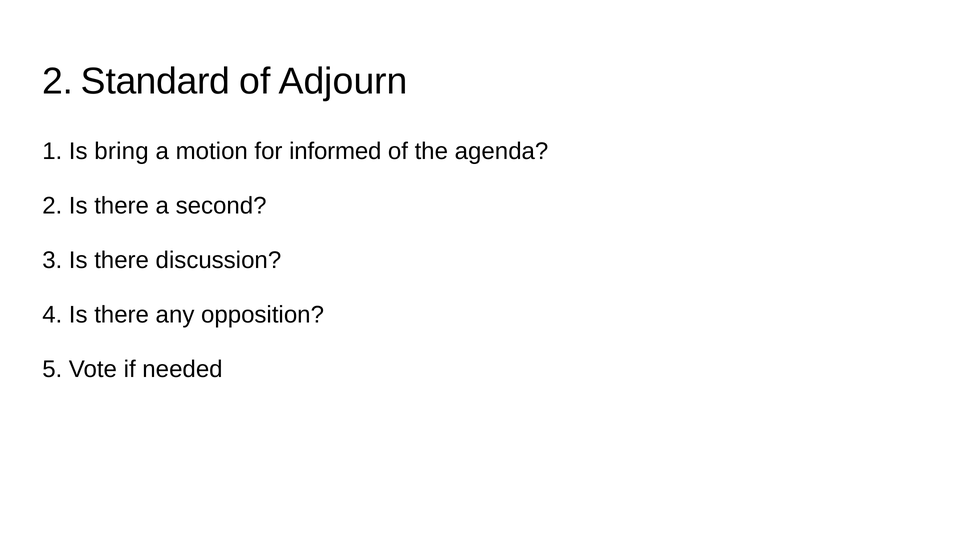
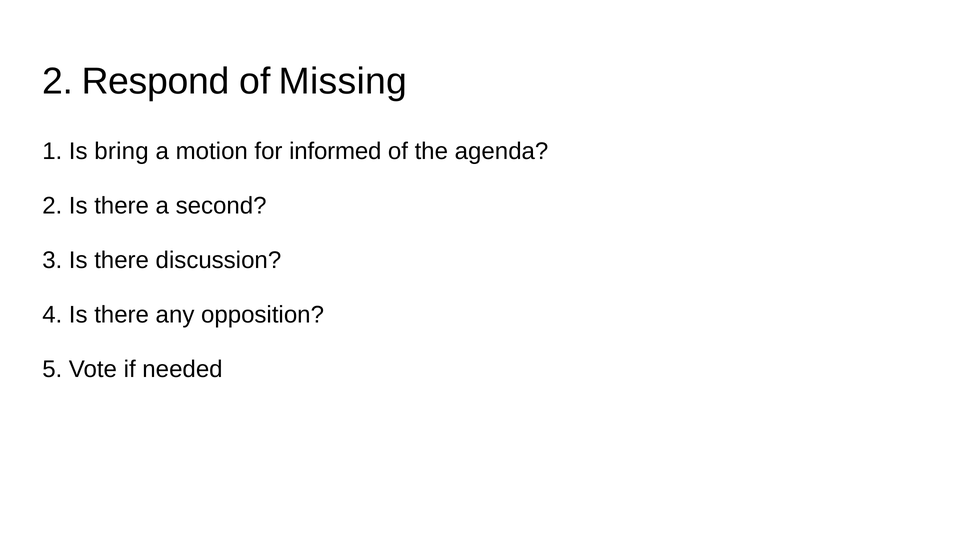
Standard: Standard -> Respond (156, 81)
Adjourn: Adjourn -> Missing (343, 81)
